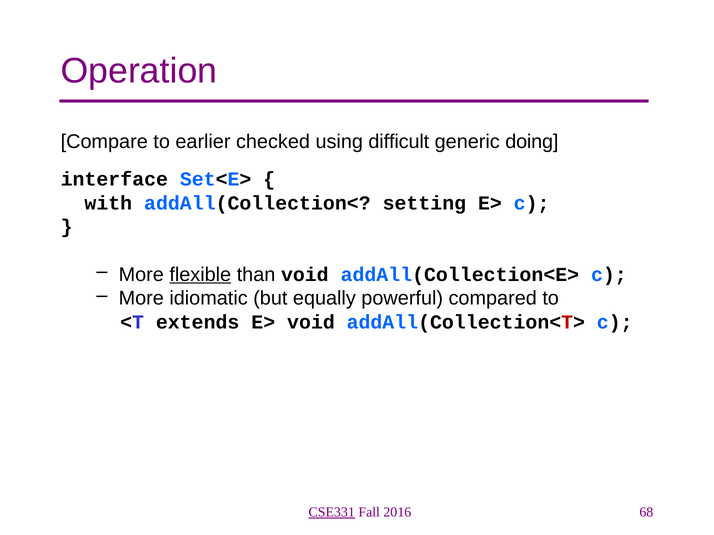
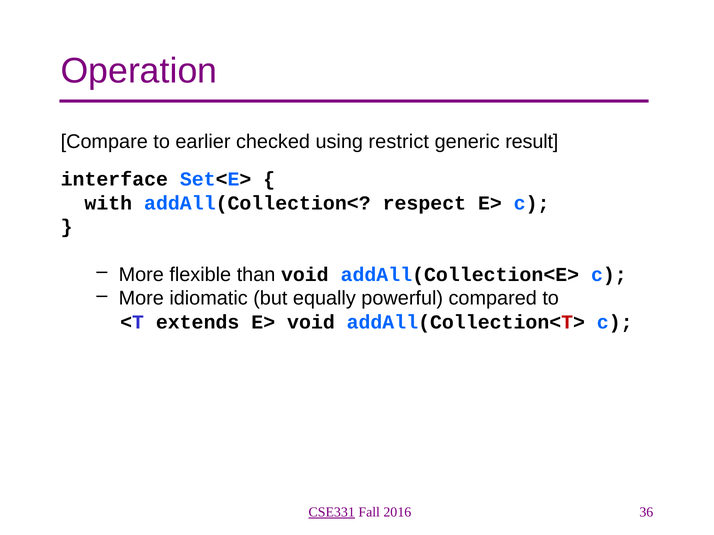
difficult: difficult -> restrict (399, 142)
doing: doing -> result (532, 142)
setting: setting -> respect (424, 203)
flexible underline: present -> none (200, 275)
68: 68 -> 36 (646, 513)
